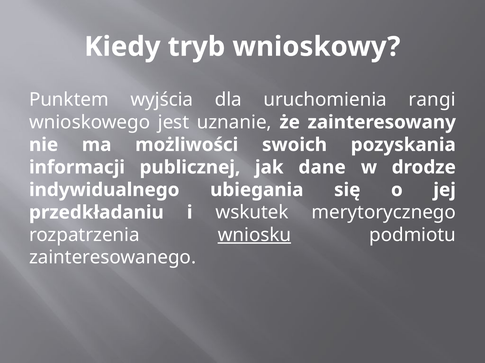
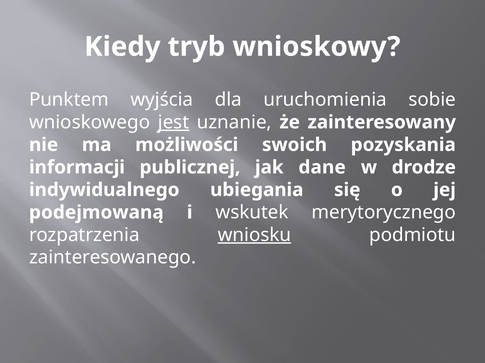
rangi: rangi -> sobie (432, 100)
jest underline: none -> present (173, 122)
przedkładaniu: przedkładaniu -> podejmowaną (96, 213)
